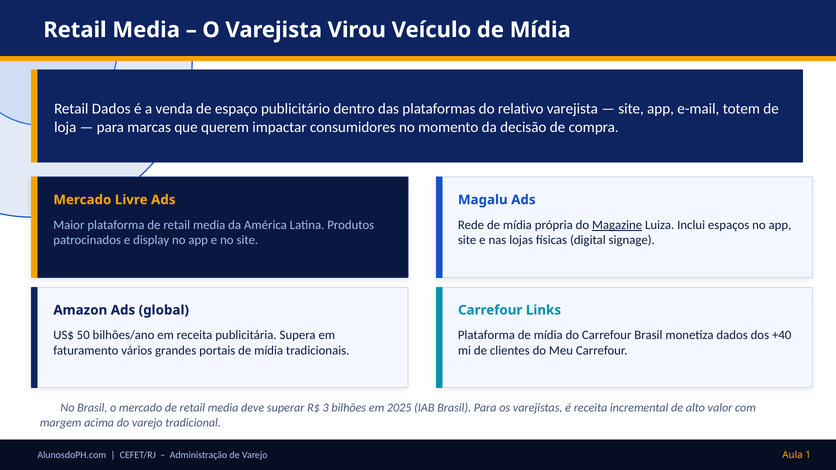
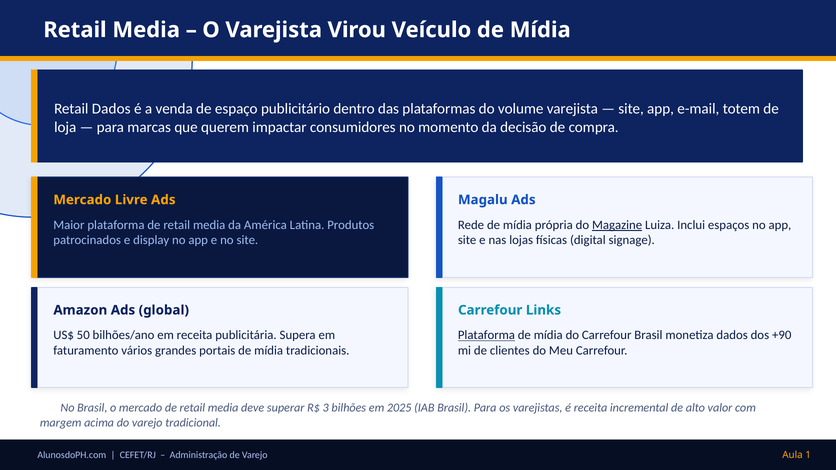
relativo: relativo -> volume (521, 109)
Plataforma underline: none -> present (486, 335)
+40: +40 -> +90 (782, 335)
